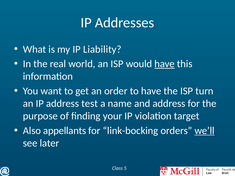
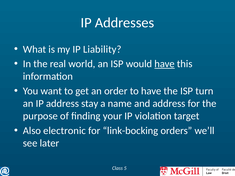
test: test -> stay (90, 104)
appellants: appellants -> electronic (65, 131)
we’ll underline: present -> none (205, 131)
